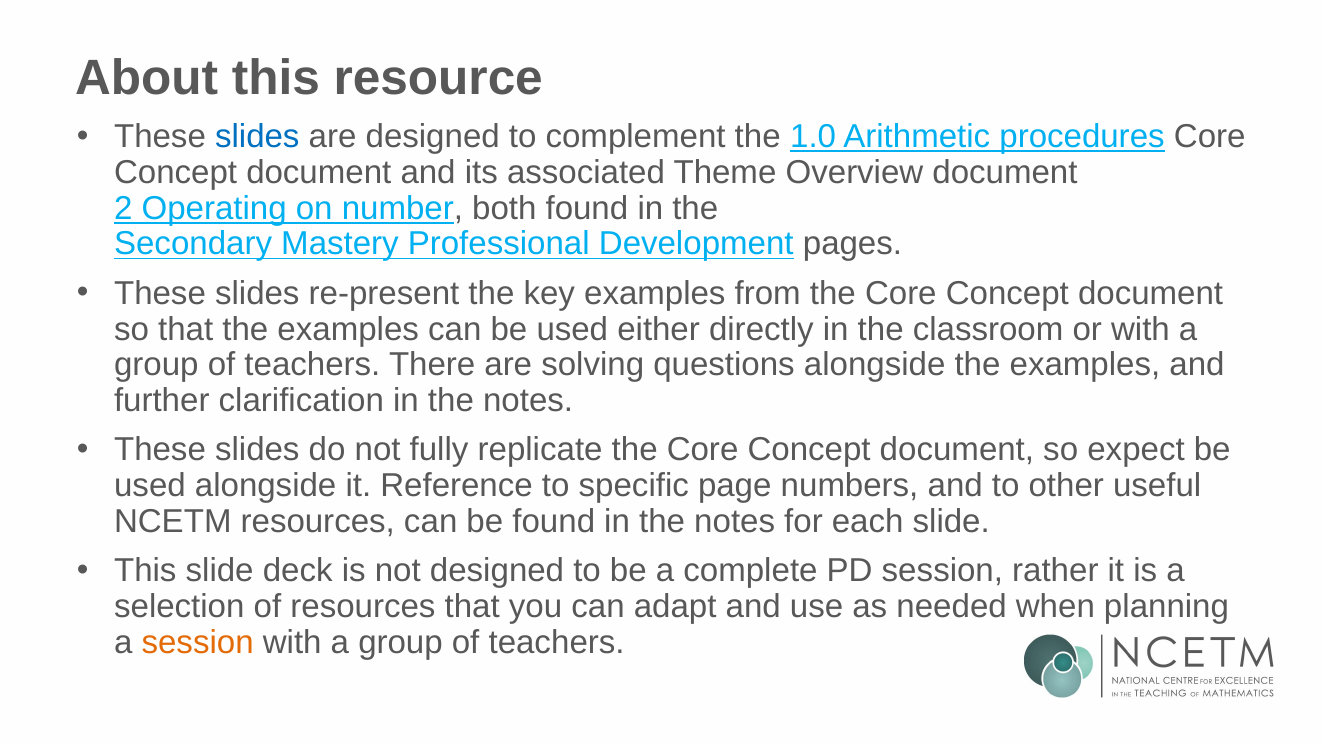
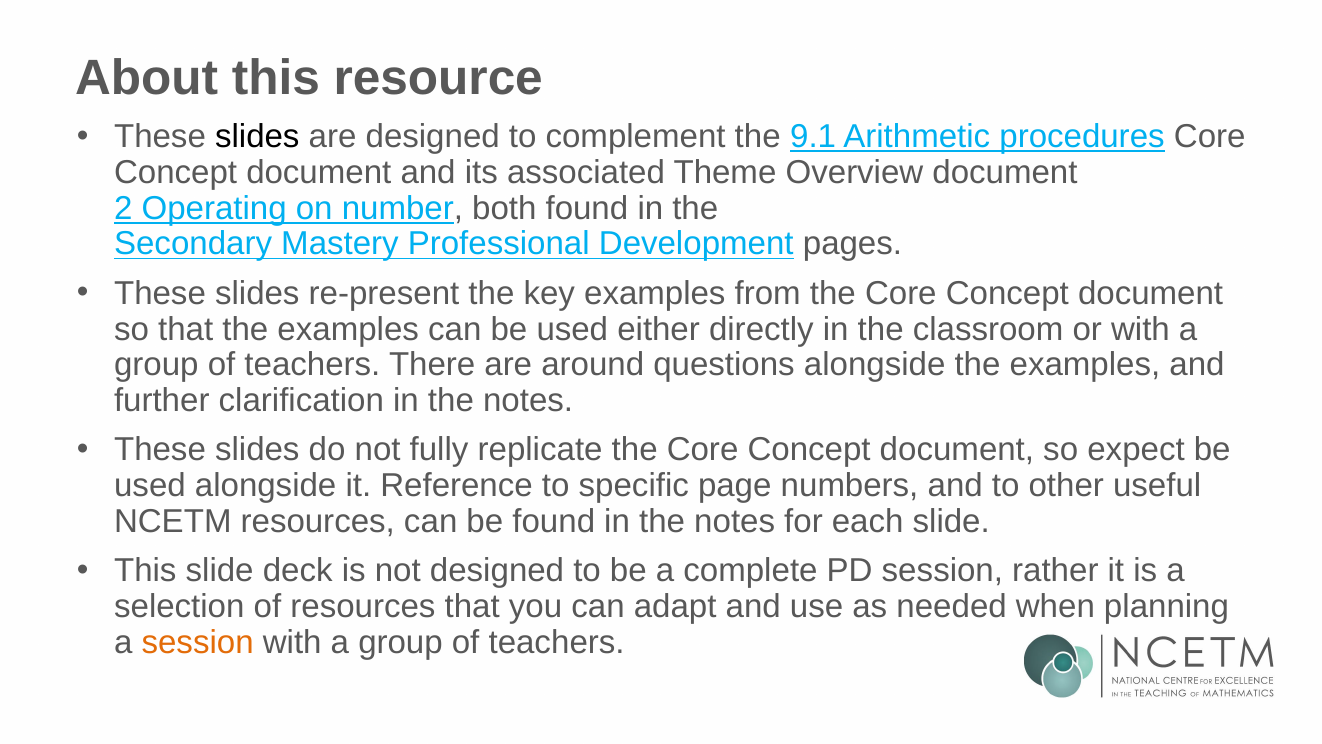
slides colour: blue -> black (257, 137)
1.0: 1.0 -> 9.1 (813, 137)
solving: solving -> around (593, 365)
